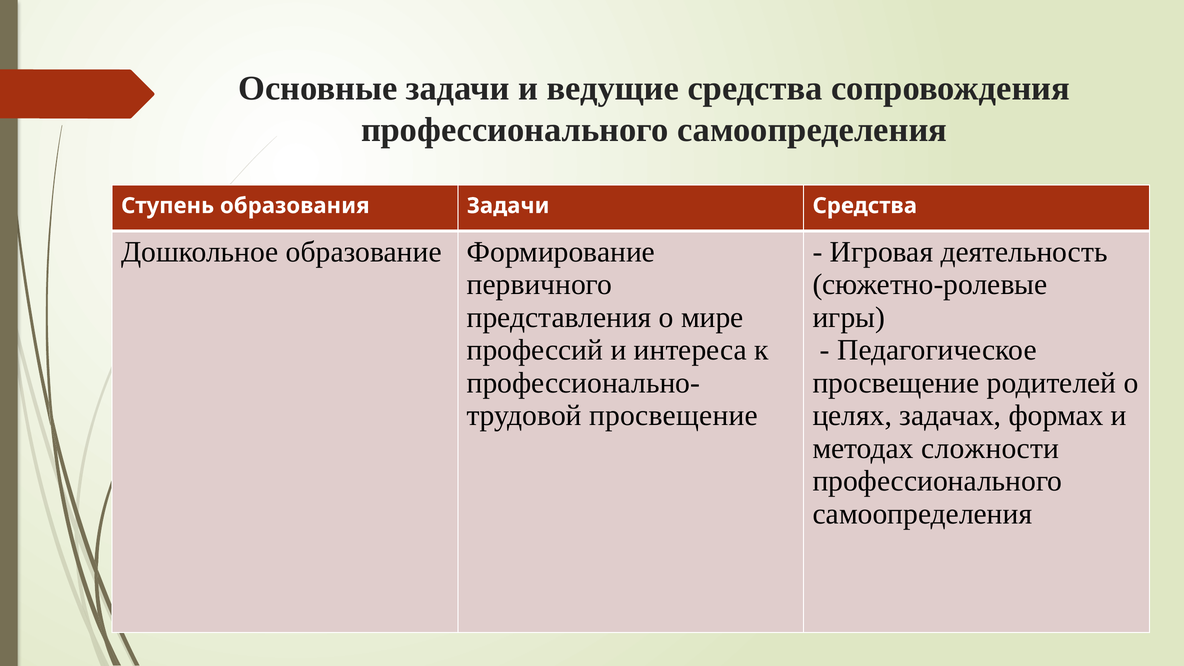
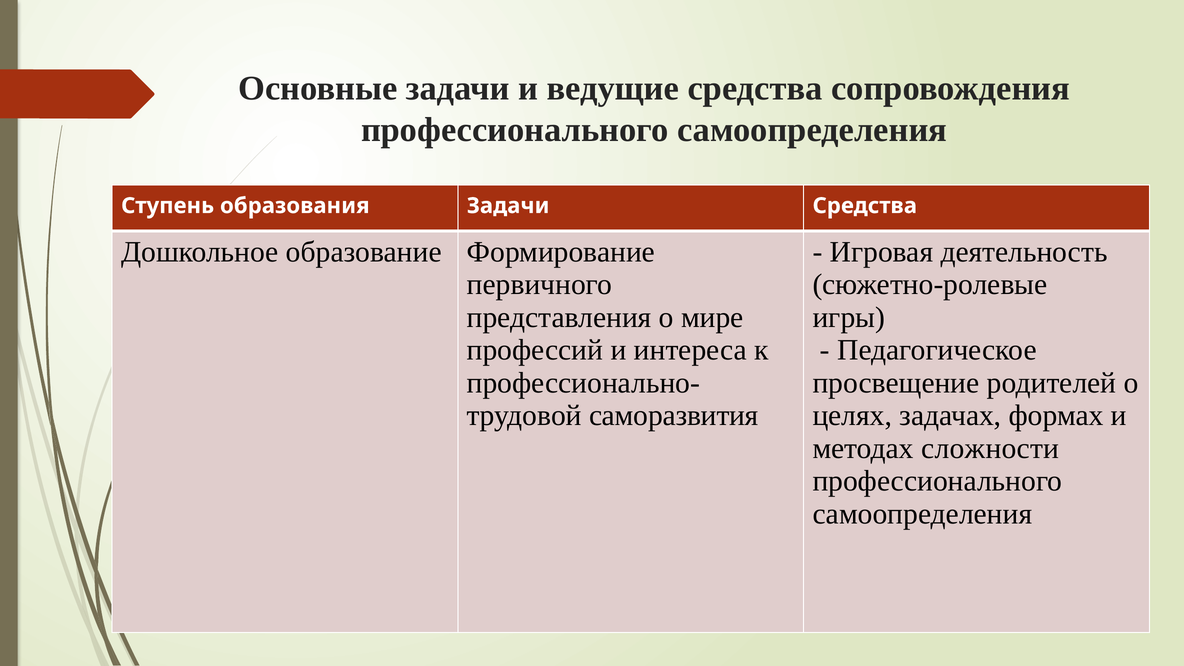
просвещение: просвещение -> саморазвития (674, 416)
